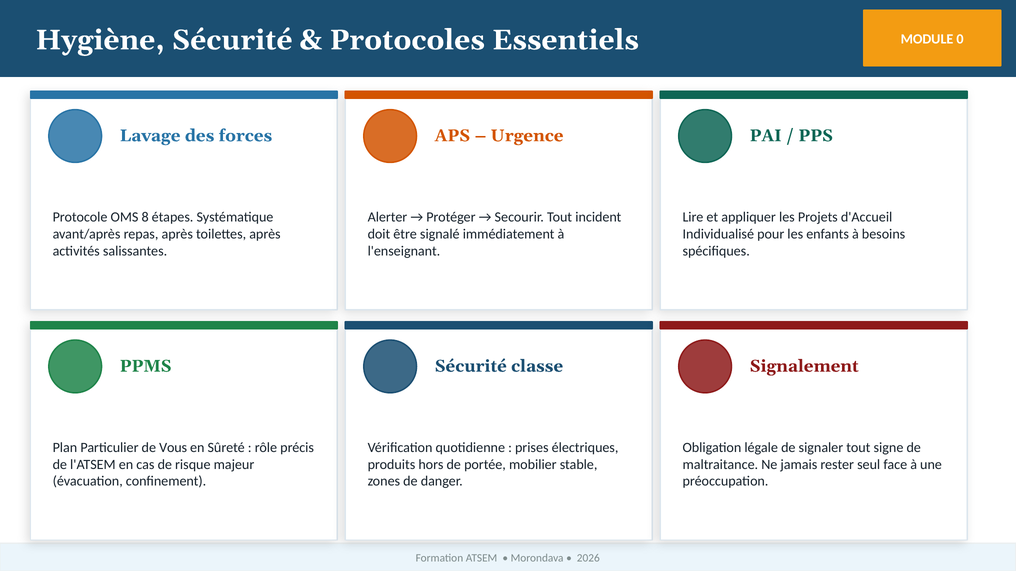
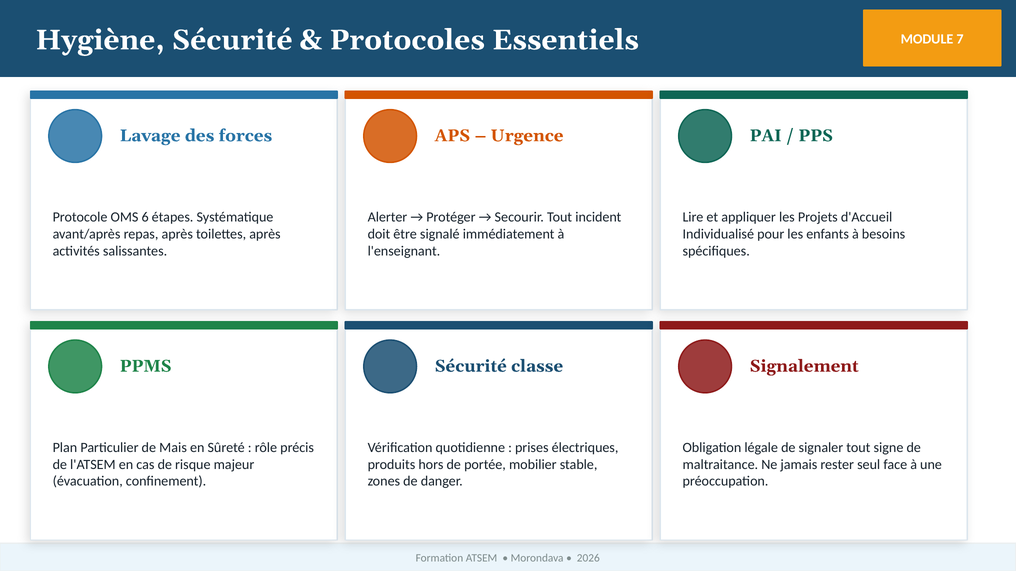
0: 0 -> 7 (960, 39)
8: 8 -> 6 (145, 217)
Vous: Vous -> Mais (173, 448)
